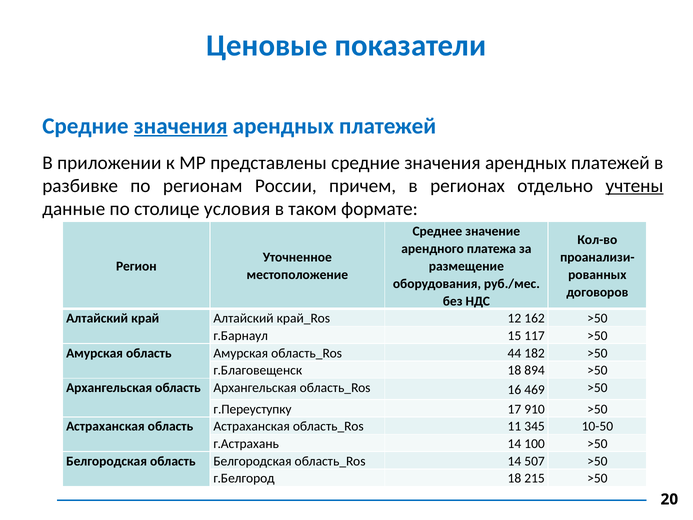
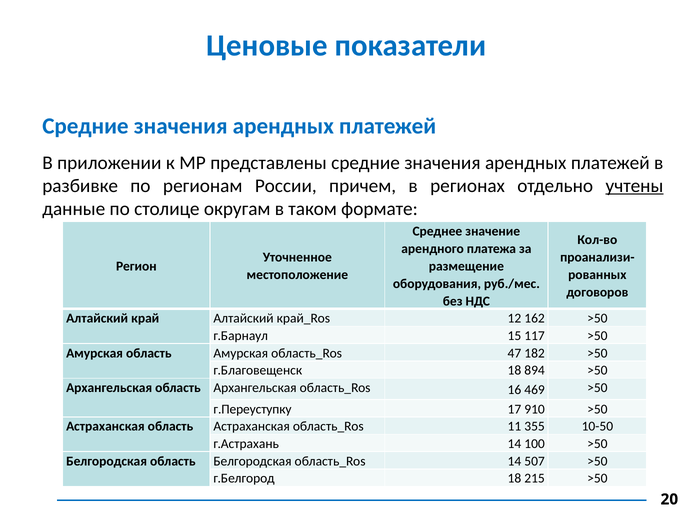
значения underline: present -> none (181, 126)
условия: условия -> округам (237, 209)
44: 44 -> 47 (514, 353)
345: 345 -> 355 (535, 426)
